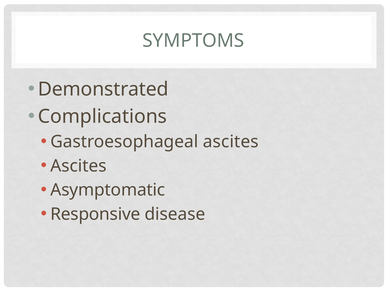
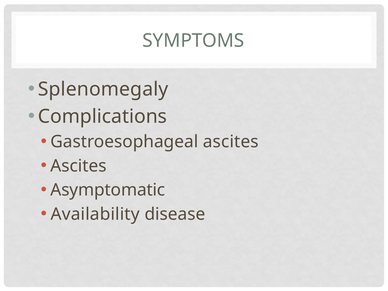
Demonstrated: Demonstrated -> Splenomegaly (103, 89)
Responsive: Responsive -> Availability (95, 214)
